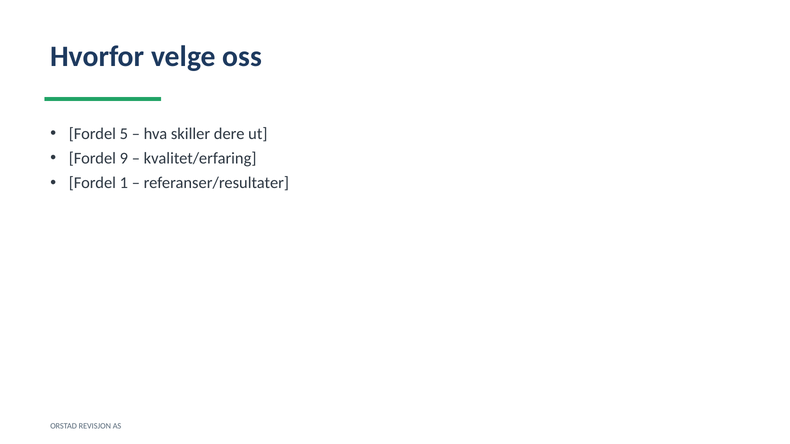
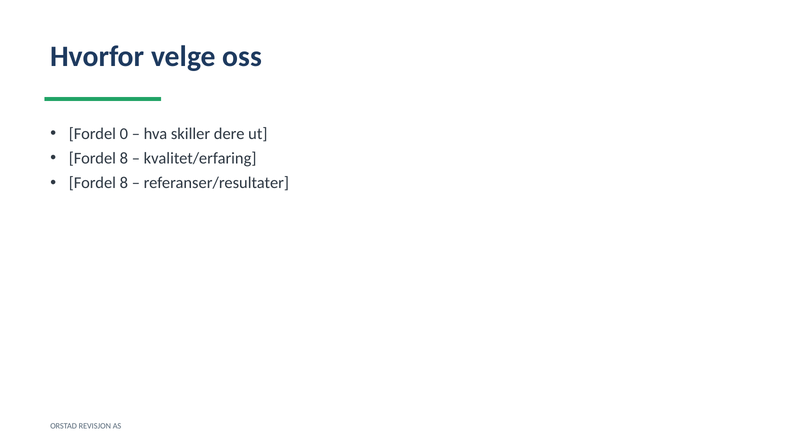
5: 5 -> 0 (124, 134)
9: 9 -> 8 (124, 159)
1: 1 -> 8 (124, 183)
